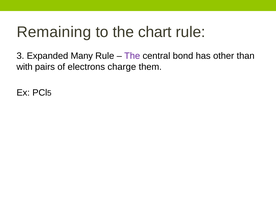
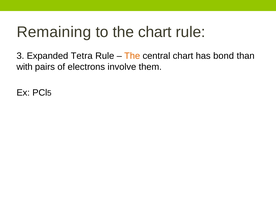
Many: Many -> Tetra (82, 56)
The colour: purple -> orange (132, 56)
central bond: bond -> chart (183, 56)
other: other -> bond (224, 56)
charge: charge -> involve (122, 67)
